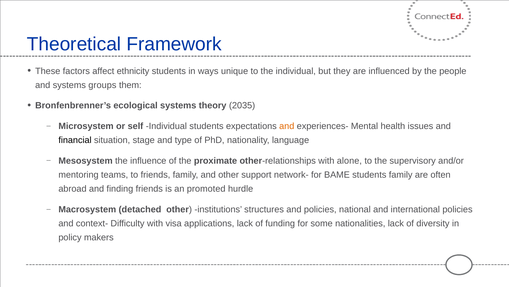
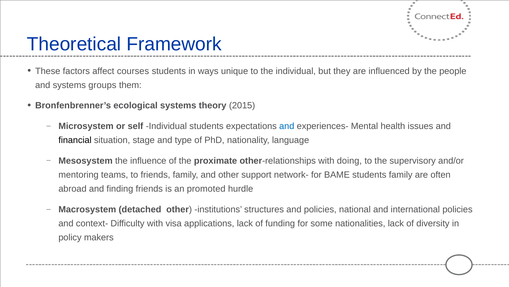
ethnicity: ethnicity -> courses (133, 71)
2035: 2035 -> 2015 (242, 105)
and colour: orange -> blue (287, 126)
alone: alone -> doing (349, 160)
